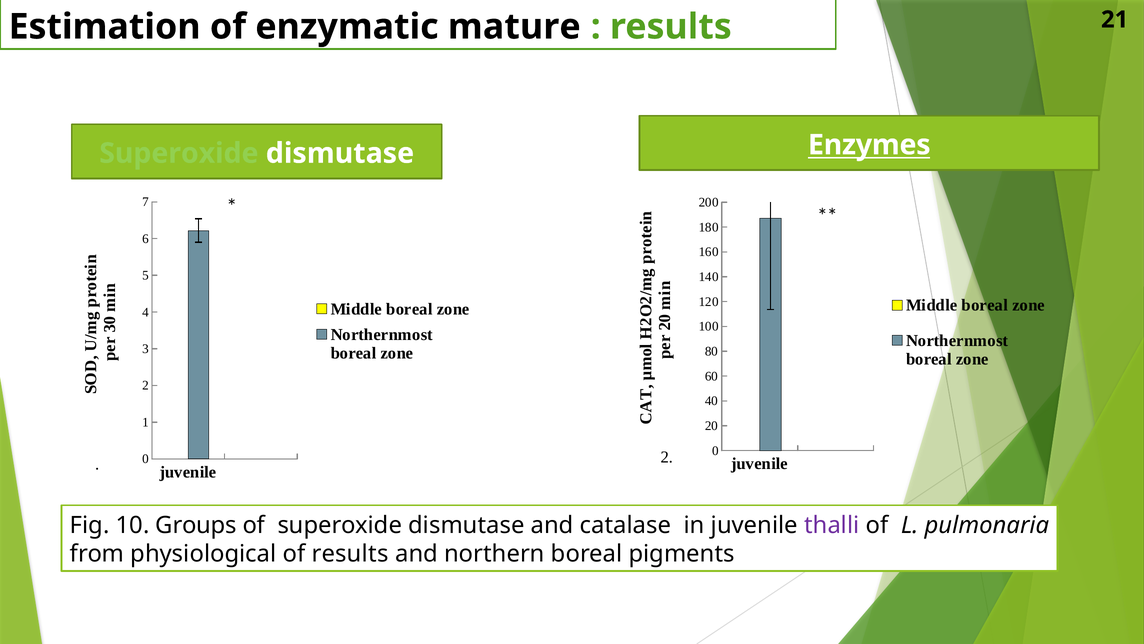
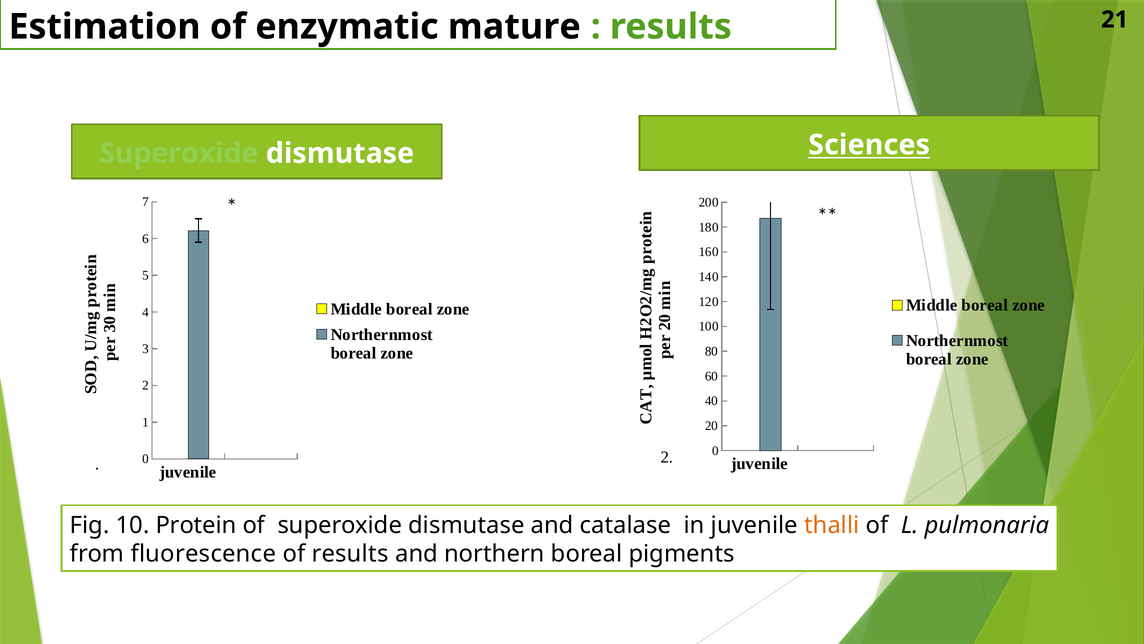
Enzymes: Enzymes -> Sciences (869, 145)
Groups: Groups -> Protein (196, 525)
thalli colour: purple -> orange (832, 525)
physiological: physiological -> fluorescence (203, 554)
